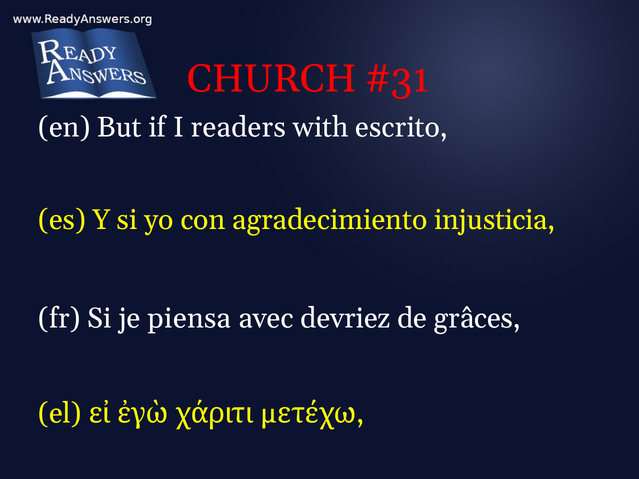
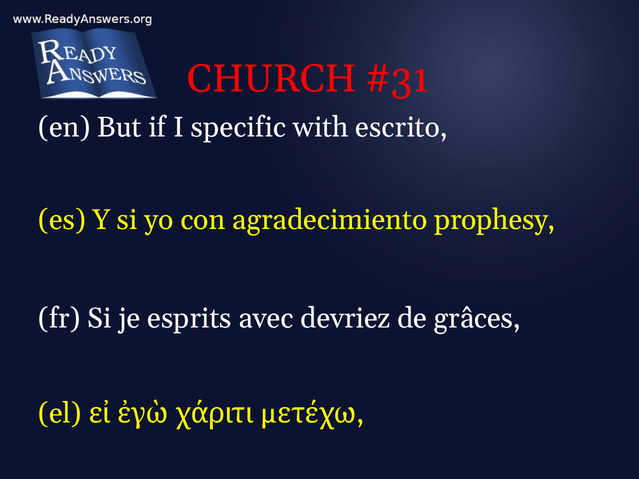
readers: readers -> specific (239, 127)
injusticia: injusticia -> prophesy (495, 220)
piensa: piensa -> esprits (190, 318)
